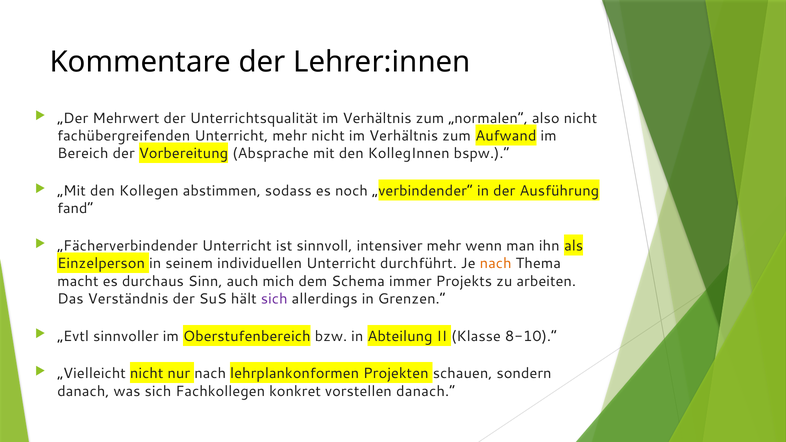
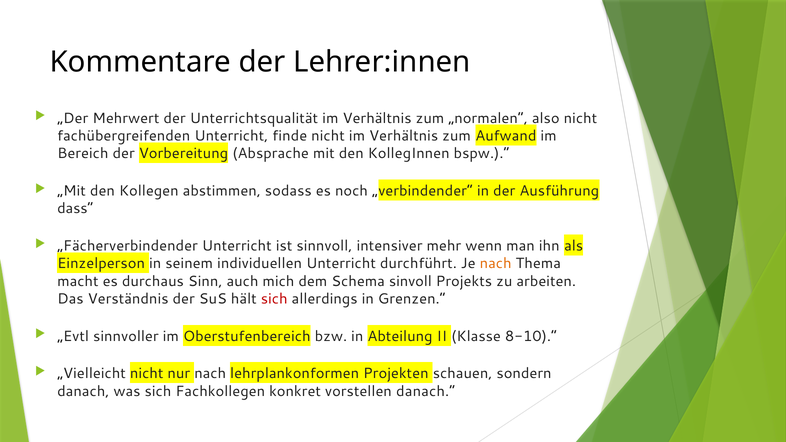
Unterricht mehr: mehr -> finde (290, 136)
fand“: fand“ -> dass“ (75, 209)
immer: immer -> sinvoll (410, 281)
sich colour: purple -> red (274, 299)
